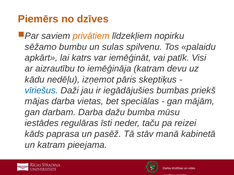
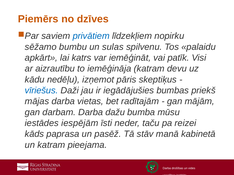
privātiem colour: orange -> blue (91, 36)
speciālas: speciālas -> radītajām (140, 102)
regulāras: regulāras -> iespējām (80, 123)
